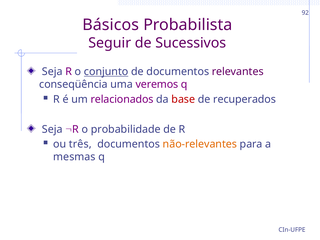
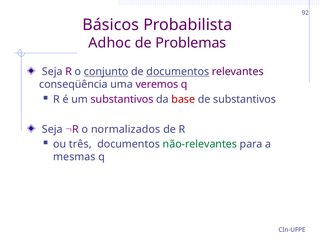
Seguir: Seguir -> Adhoc (110, 43)
Sucessivos: Sucessivos -> Problemas (191, 43)
documentos underline: none -> present (178, 72)
um relacionados: relacionados -> substantivos (122, 99)
de recuperados: recuperados -> substantivos (245, 99)
probabilidade: probabilidade -> normalizados (126, 129)
não-relevantes colour: orange -> green (200, 144)
